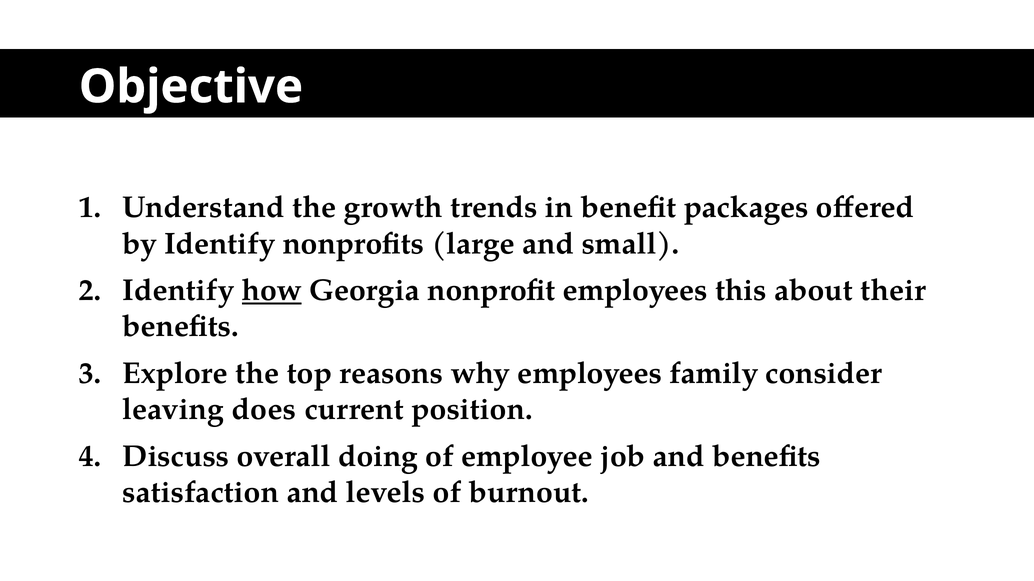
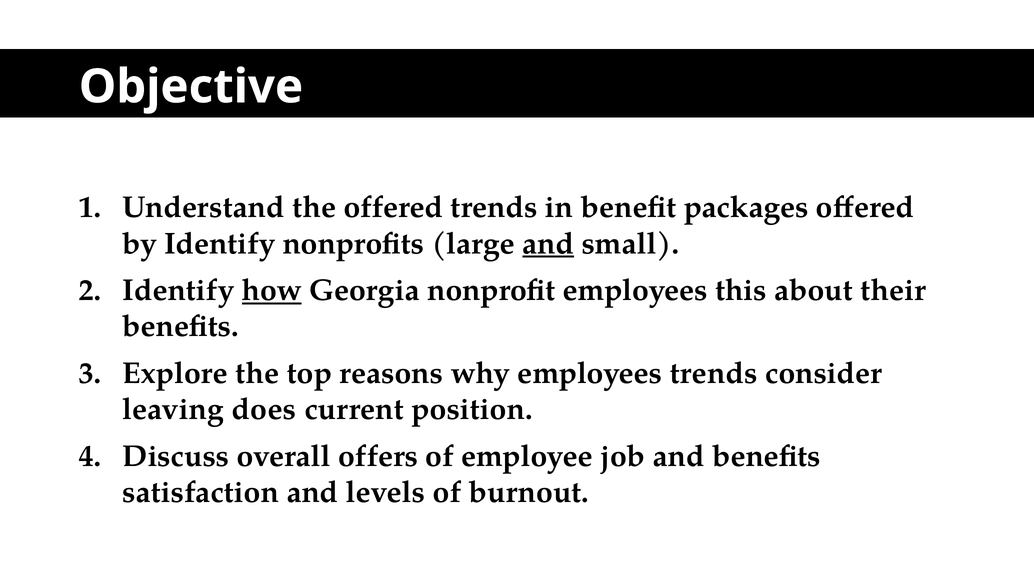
the growth: growth -> offered (393, 208)
and underline: none -> present (548, 244)
employees family: family -> trends (714, 374)
doing: doing -> offers (378, 457)
